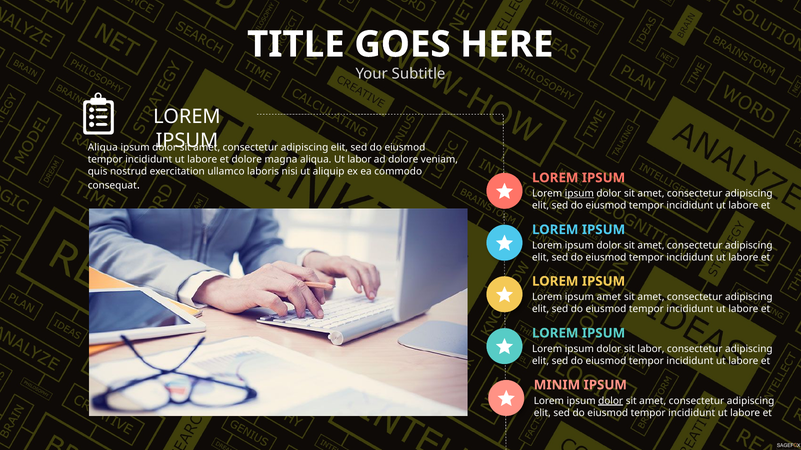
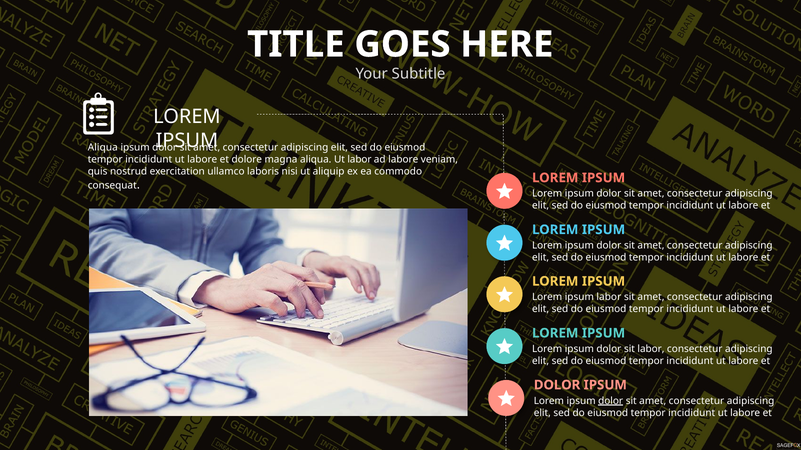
ad dolore: dolore -> labore (403, 160)
ipsum underline: present -> none (579, 194)
ipsum amet: amet -> labor (609, 297)
MINIM: MINIM -> DOLOR (557, 385)
